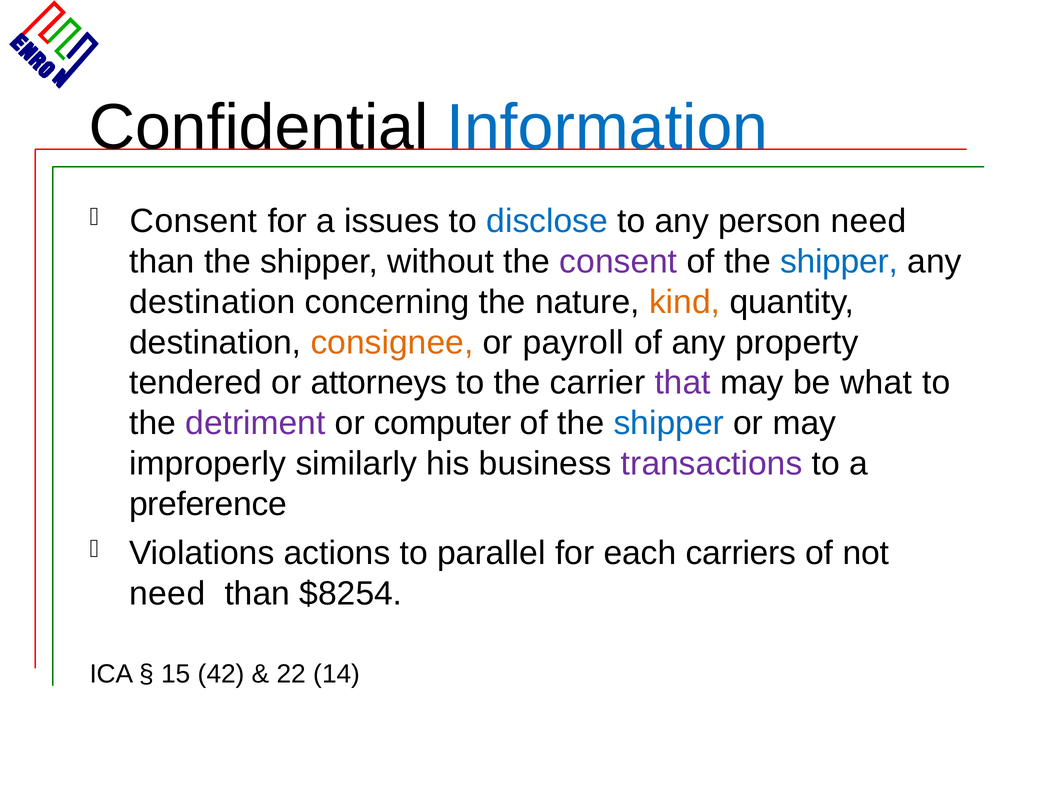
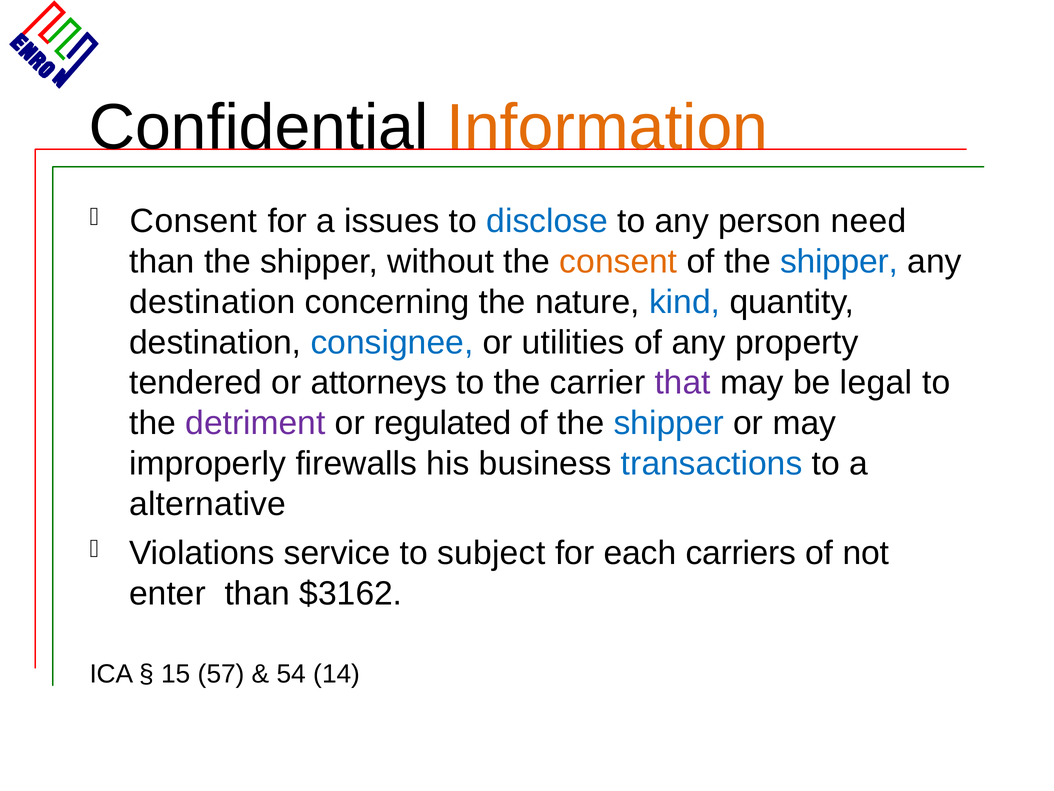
Information colour: blue -> orange (607, 127)
consent colour: purple -> orange (618, 261)
kind colour: orange -> blue (685, 302)
consignee colour: orange -> blue (392, 342)
payroll: payroll -> utilities (573, 342)
what: what -> legal (876, 383)
computer: computer -> regulated (443, 423)
similarly: similarly -> firewalls (356, 463)
transactions colour: purple -> blue (712, 463)
preference: preference -> alternative (208, 504)
actions: actions -> service (337, 553)
parallel: parallel -> subject (491, 553)
need: need -> enter (168, 593)
$8254: $8254 -> $3162 (351, 593)
42: 42 -> 57 (221, 674)
22: 22 -> 54 (291, 674)
